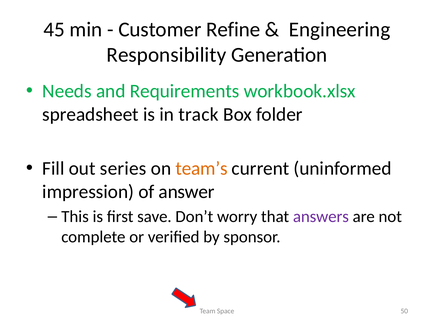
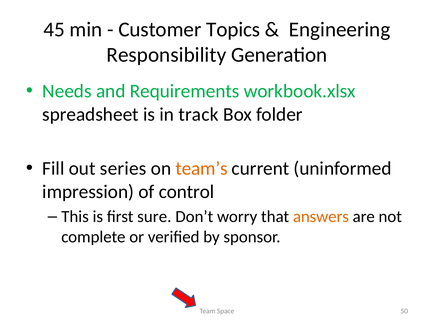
Refine: Refine -> Topics (233, 29)
answer: answer -> control (187, 191)
save: save -> sure (154, 216)
answers colour: purple -> orange (321, 216)
